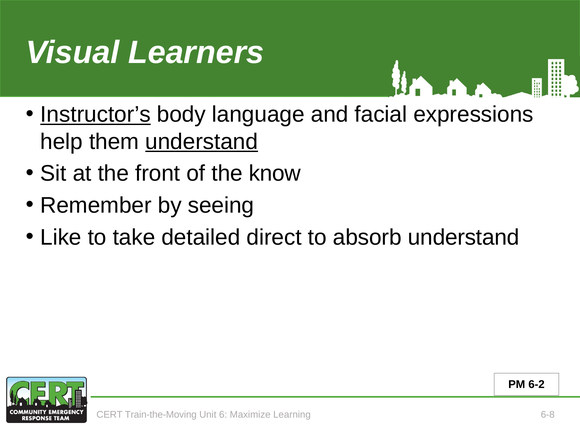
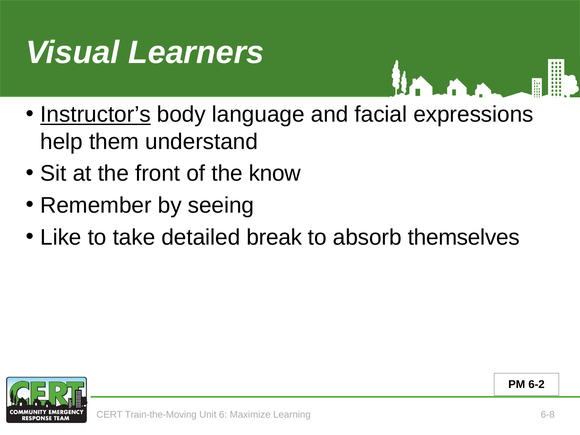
understand underline: present -> none (202, 142)
direct: direct -> break (274, 237)
absorb understand: understand -> themselves (464, 237)
